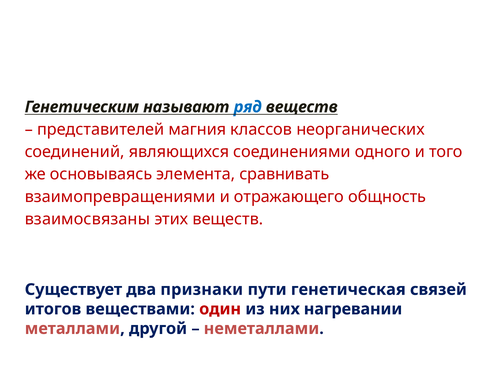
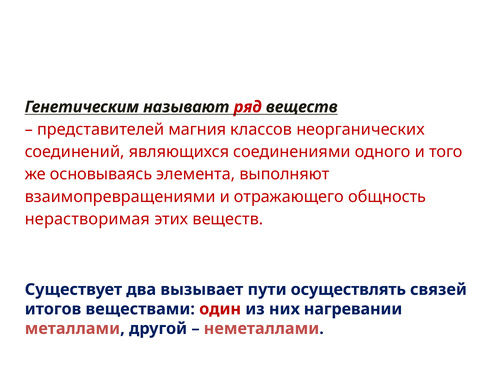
ряд colour: blue -> red (248, 107)
сравнивать: сравнивать -> выполняют (284, 174)
взаимосвязаны: взаимосвязаны -> нерастворимая (87, 219)
признаки: признаки -> вызывает (202, 290)
генетическая: генетическая -> осуществлять (348, 290)
